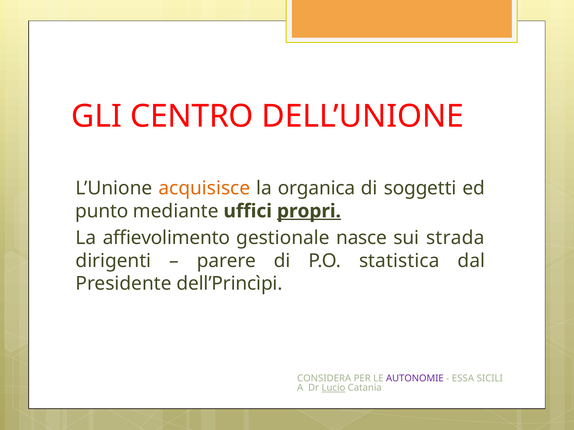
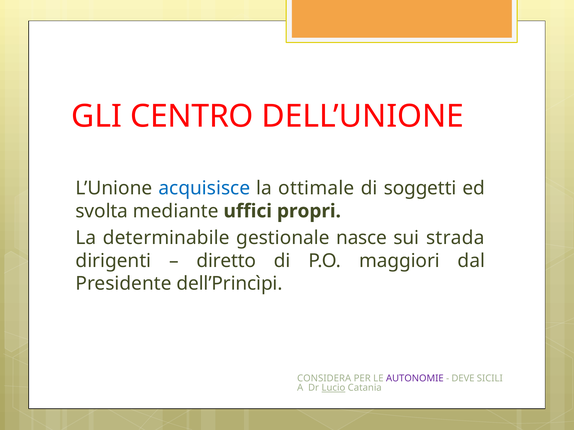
acquisisce colour: orange -> blue (204, 188)
organica: organica -> ottimale (316, 188)
punto: punto -> svolta (102, 211)
propri underline: present -> none (309, 211)
affievolimento: affievolimento -> determinabile (166, 238)
parere: parere -> diretto (226, 261)
statistica: statistica -> maggiori (399, 261)
ESSA: ESSA -> DEVE (463, 379)
